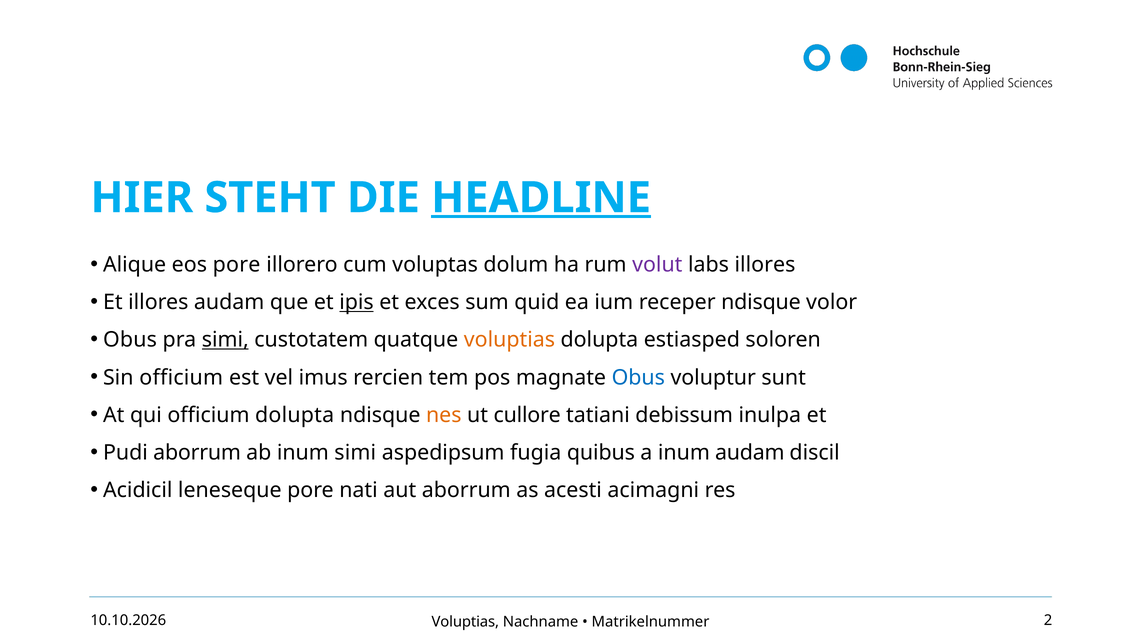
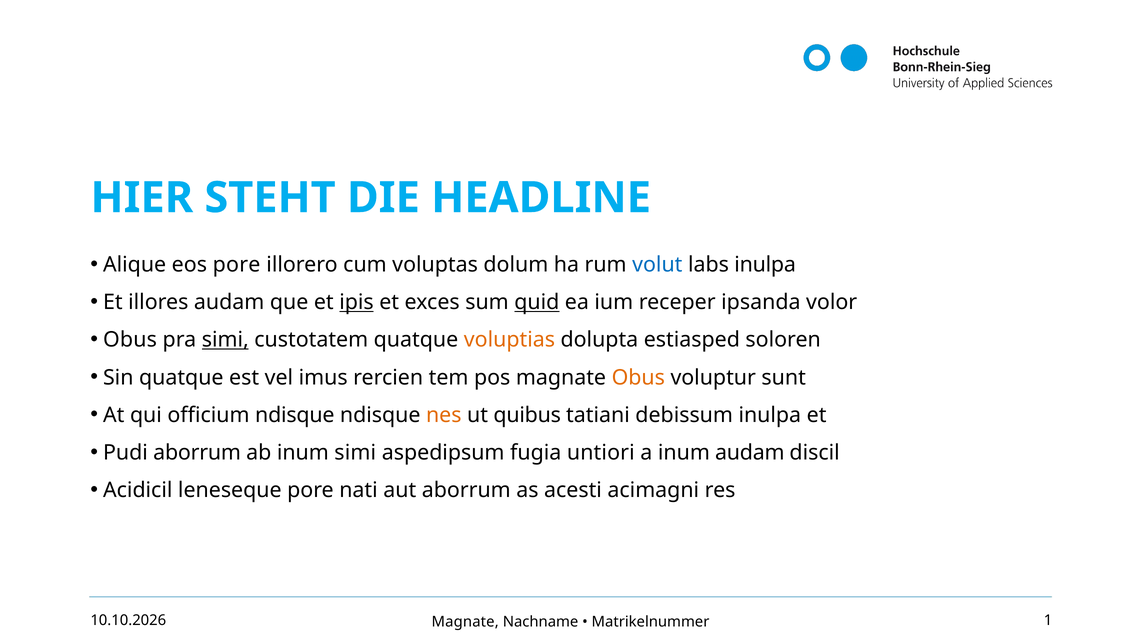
HEADLINE underline: present -> none (541, 198)
volut colour: purple -> blue (657, 265)
labs illores: illores -> inulpa (765, 265)
quid underline: none -> present (537, 302)
receper ndisque: ndisque -> ipsanda (761, 302)
Sin officium: officium -> quatque (181, 377)
Obus colour: blue -> orange (638, 377)
officium dolupta: dolupta -> ndisque (295, 415)
cullore: cullore -> quibus (527, 415)
quibus: quibus -> untiori (601, 452)
Voluptias: Voluptias -> Magnate (465, 622)
2: 2 -> 1 (1048, 620)
